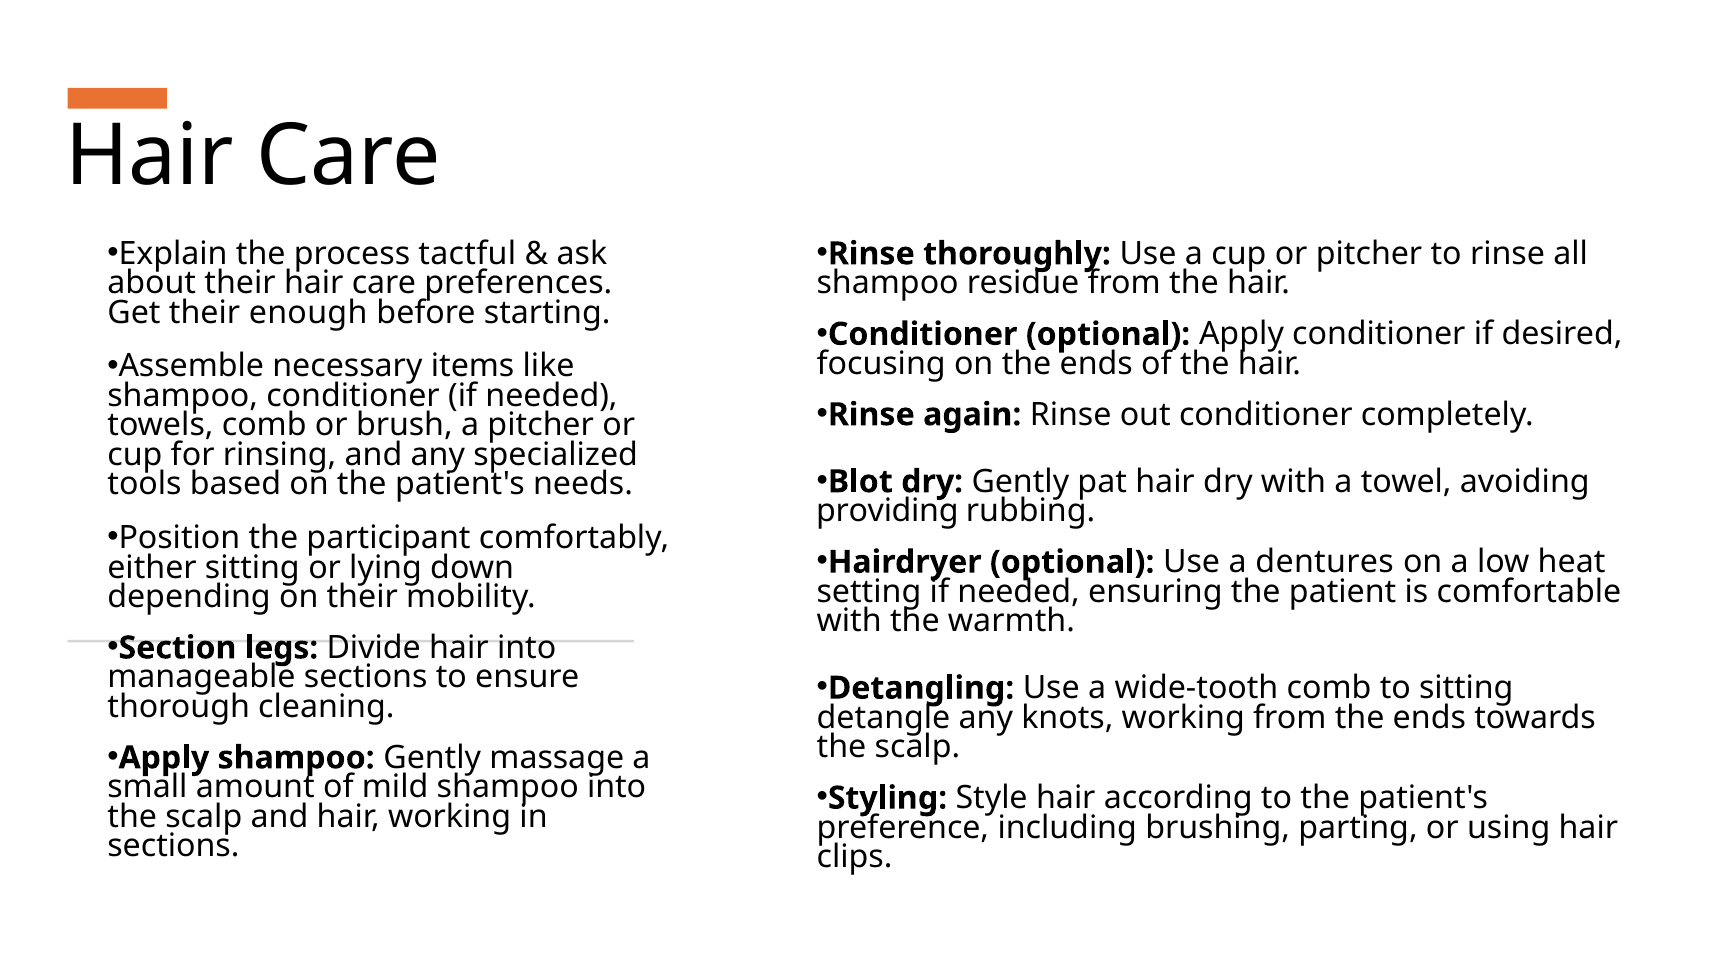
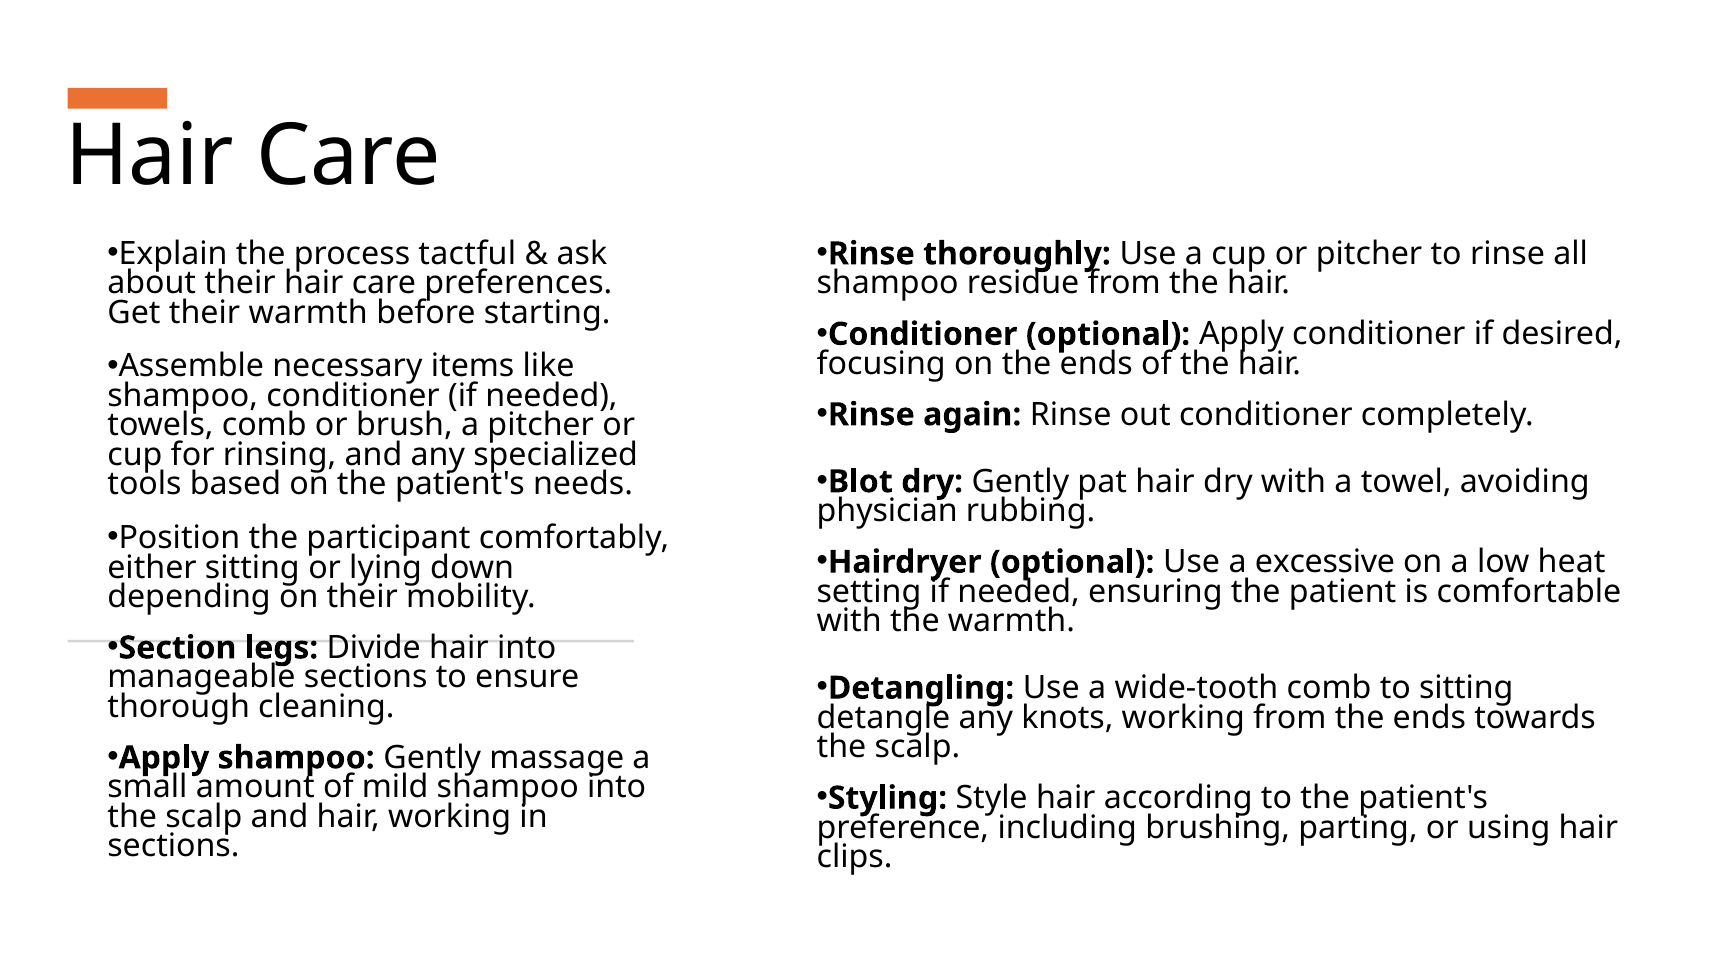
their enough: enough -> warmth (308, 313)
providing: providing -> physician (887, 511)
dentures: dentures -> excessive (1325, 562)
